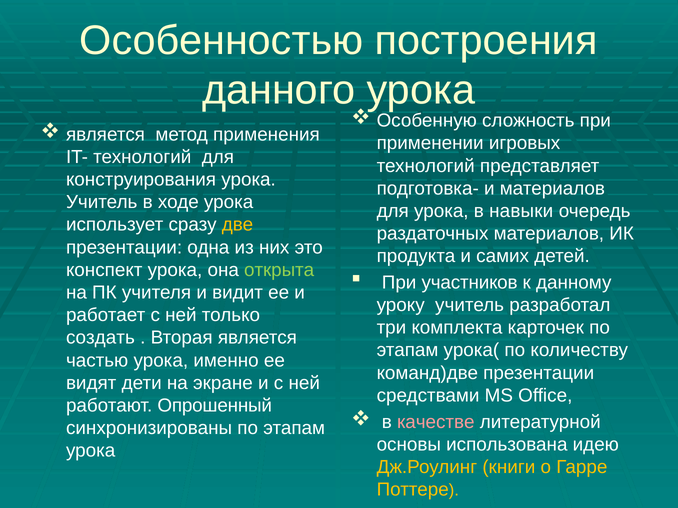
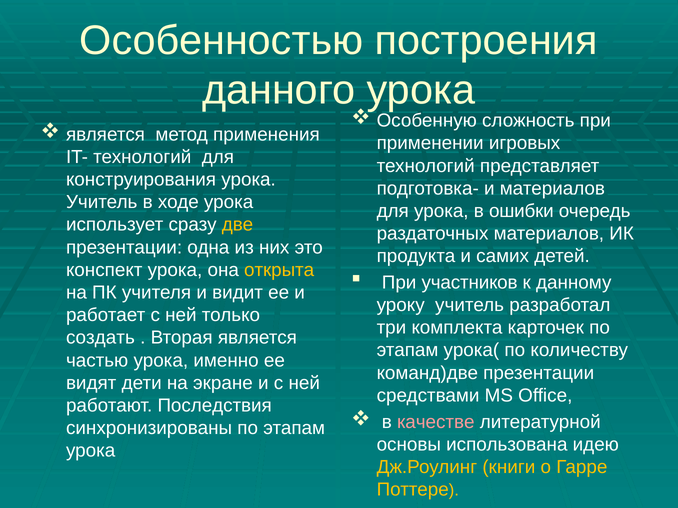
навыки: навыки -> ошибки (521, 211)
открыта colour: light green -> yellow (279, 270)
Опрошенный: Опрошенный -> Последствия (215, 406)
